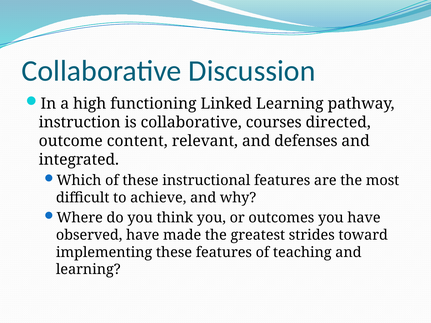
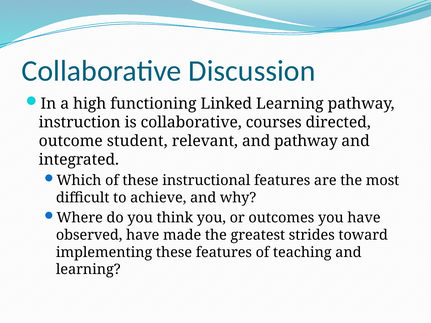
content: content -> student (137, 141)
and defenses: defenses -> pathway (306, 141)
